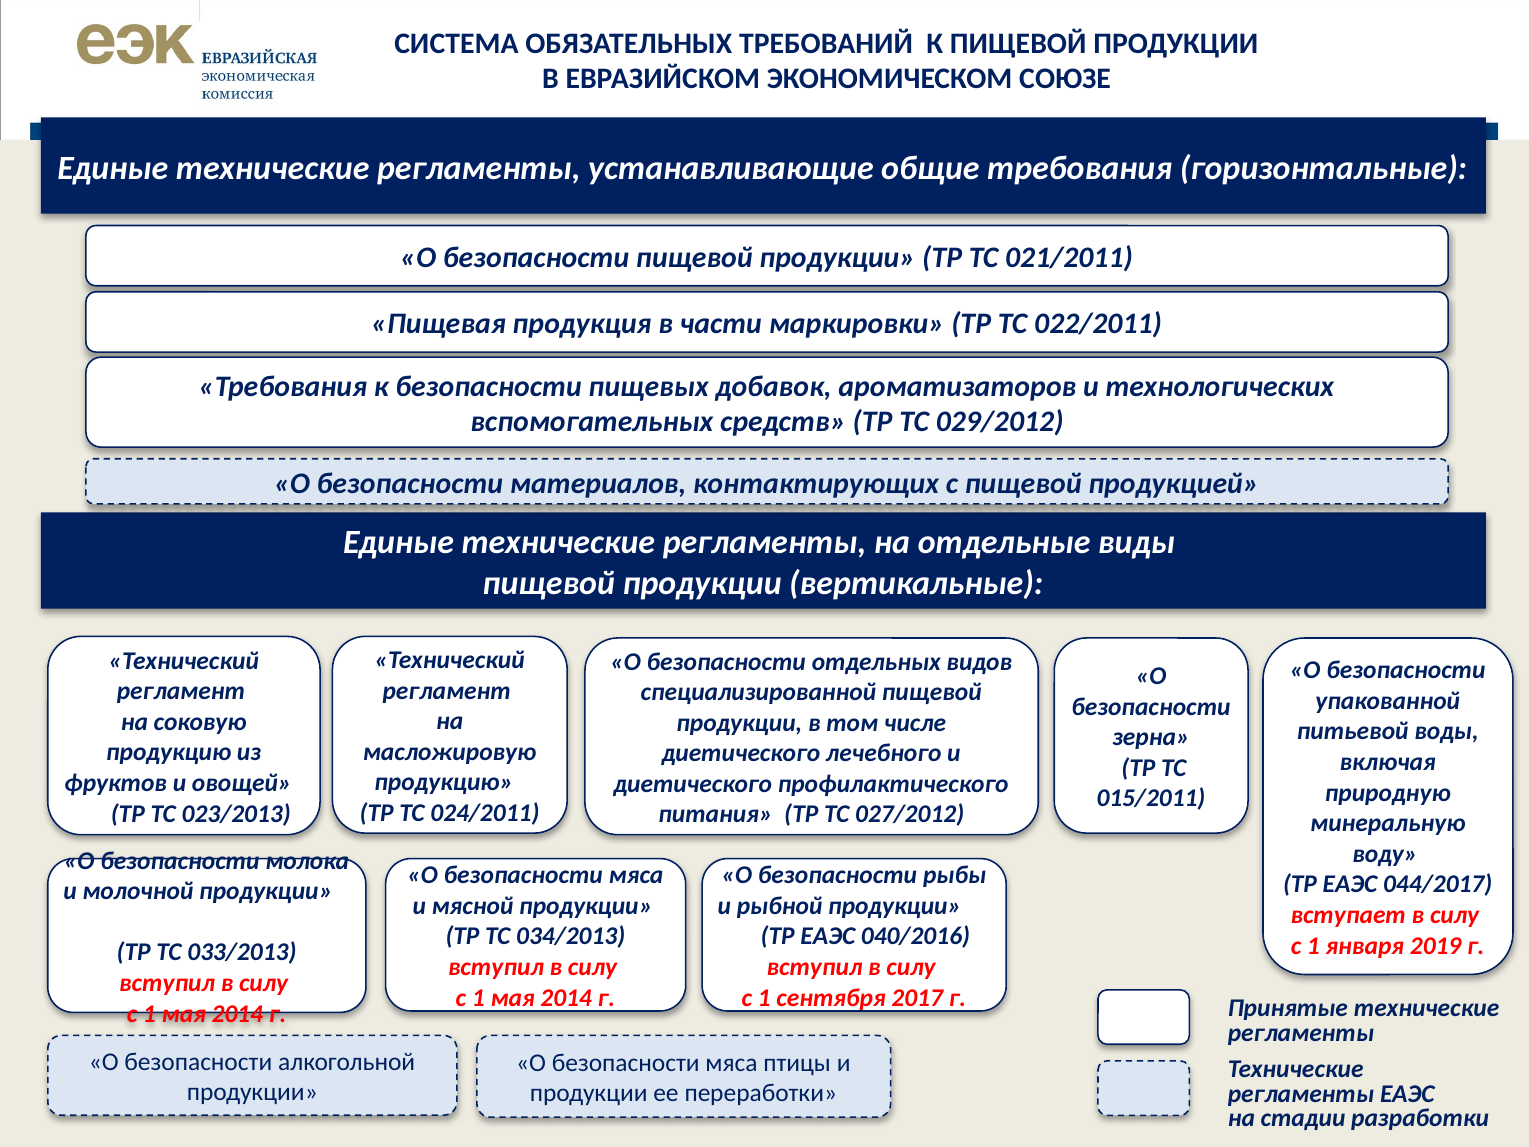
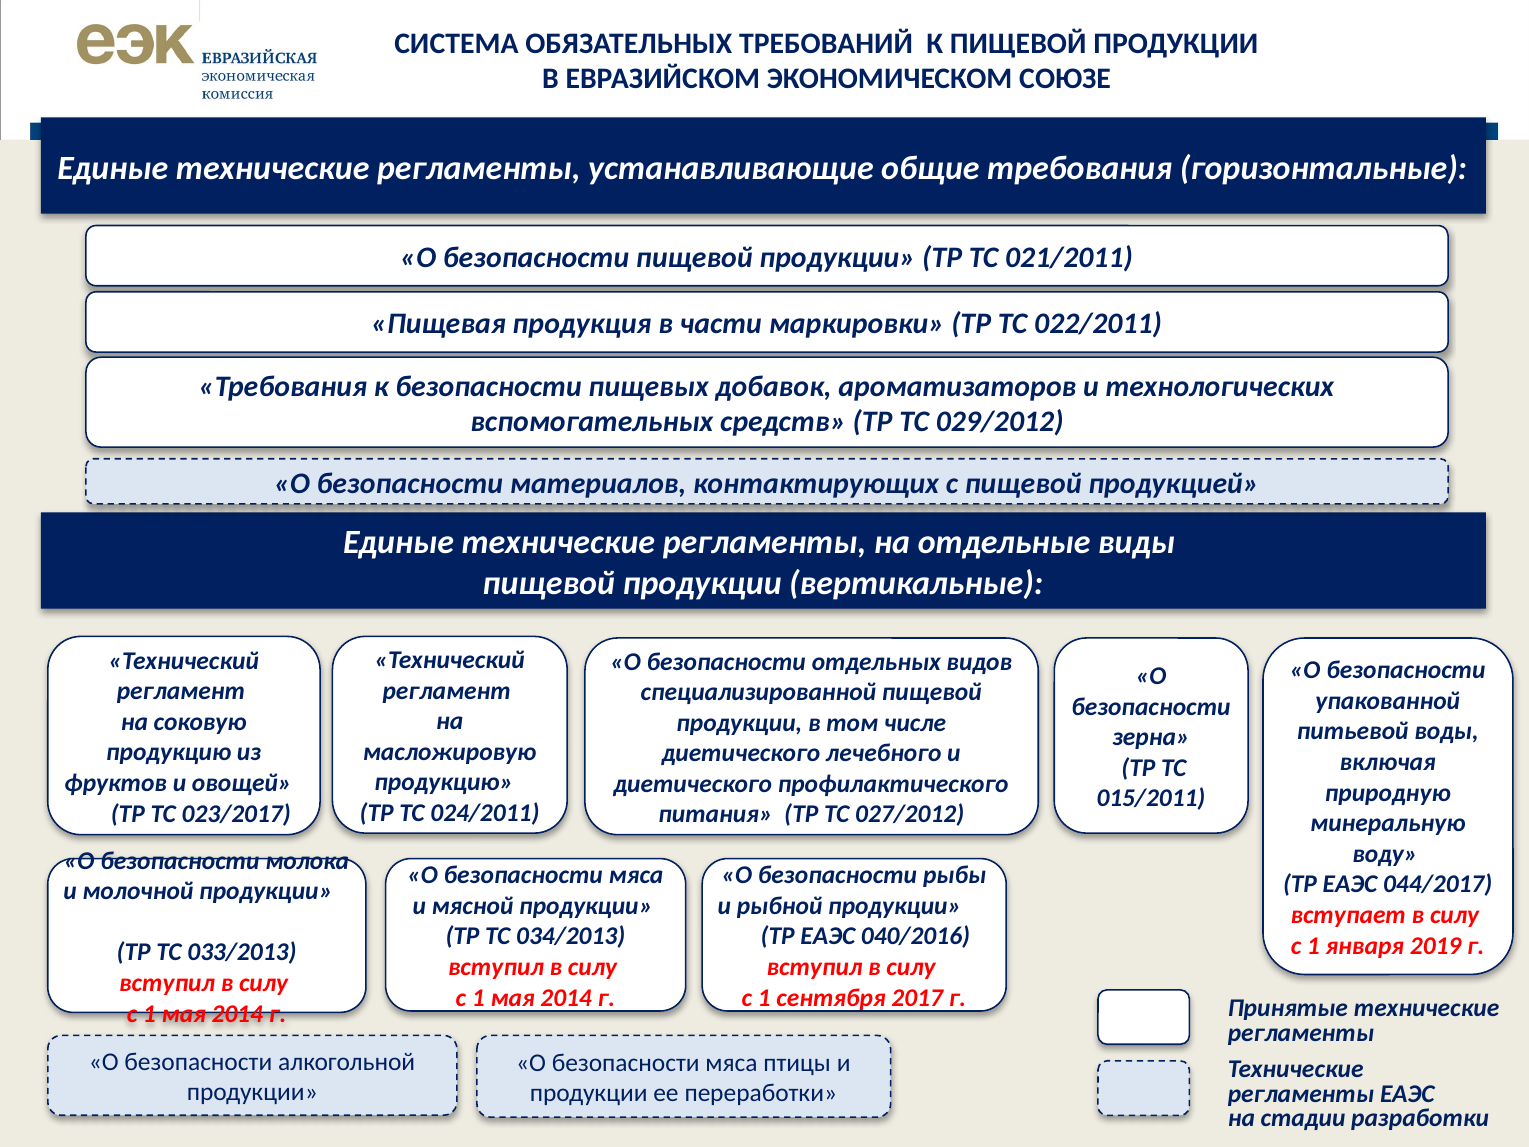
023/2013: 023/2013 -> 023/2017 (236, 814)
